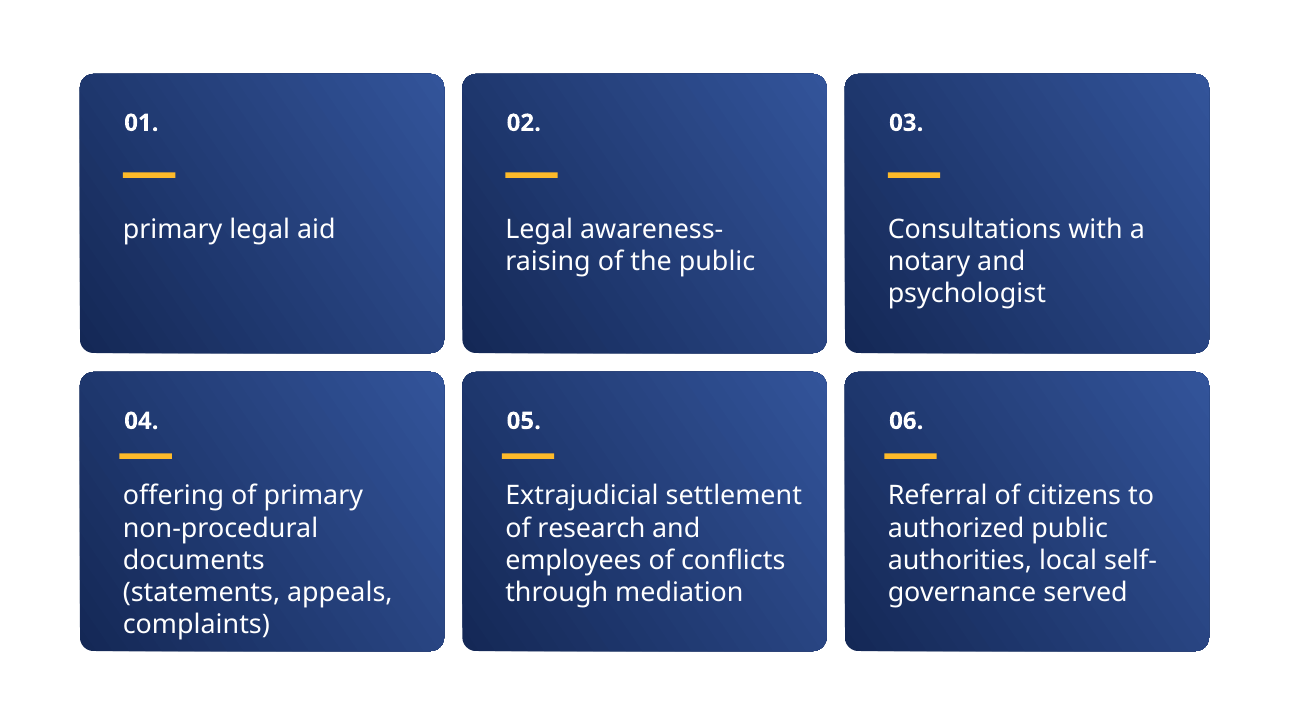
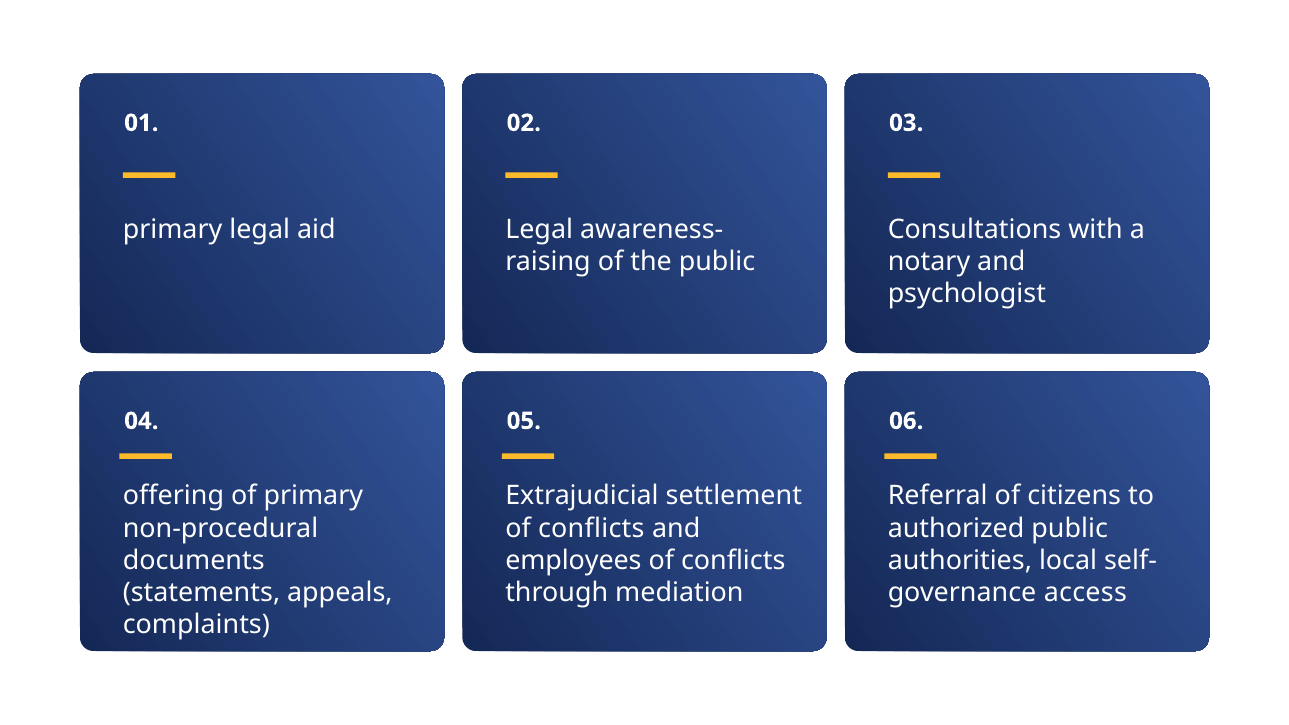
research: research -> conflicts (591, 528)
served: served -> access (1085, 593)
